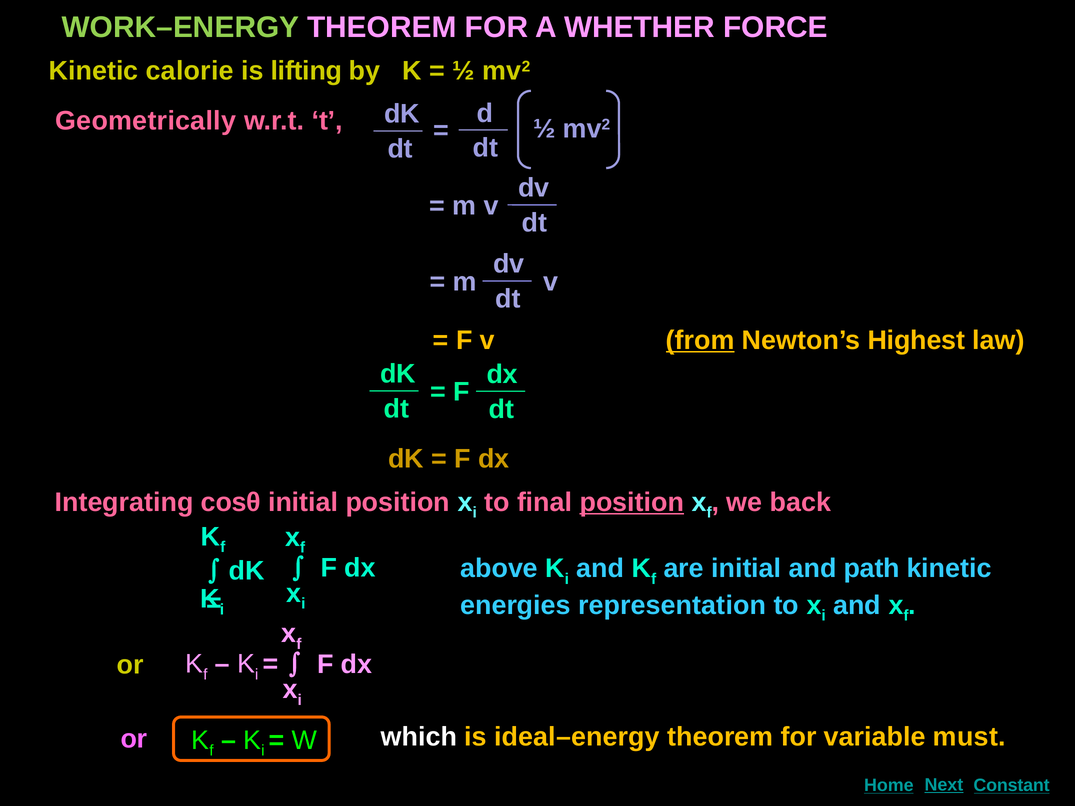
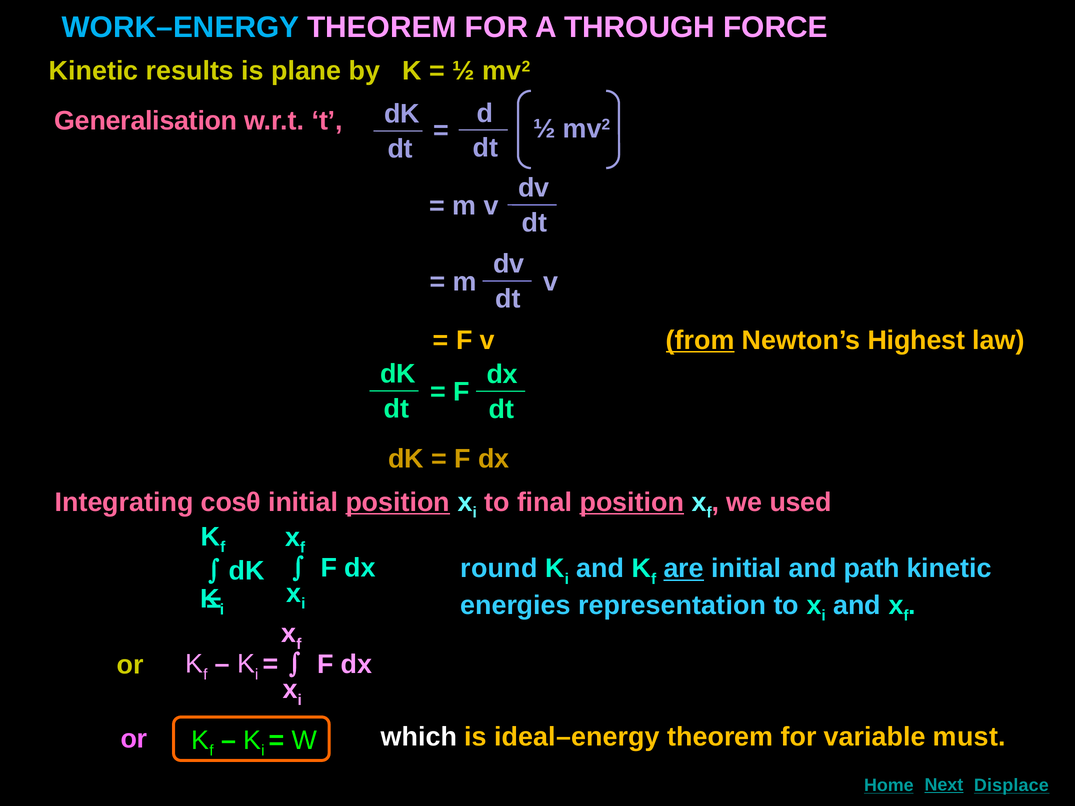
WORK–ENERGY colour: light green -> light blue (180, 28)
WHETHER: WHETHER -> THROUGH (640, 28)
calorie: calorie -> results (190, 71)
lifting: lifting -> plane (306, 71)
Geometrically: Geometrically -> Generalisation (146, 121)
position underline: none -> present (398, 503)
back: back -> used (801, 503)
above: above -> round (499, 569)
are underline: none -> present (684, 569)
Constant: Constant -> Displace (1011, 786)
